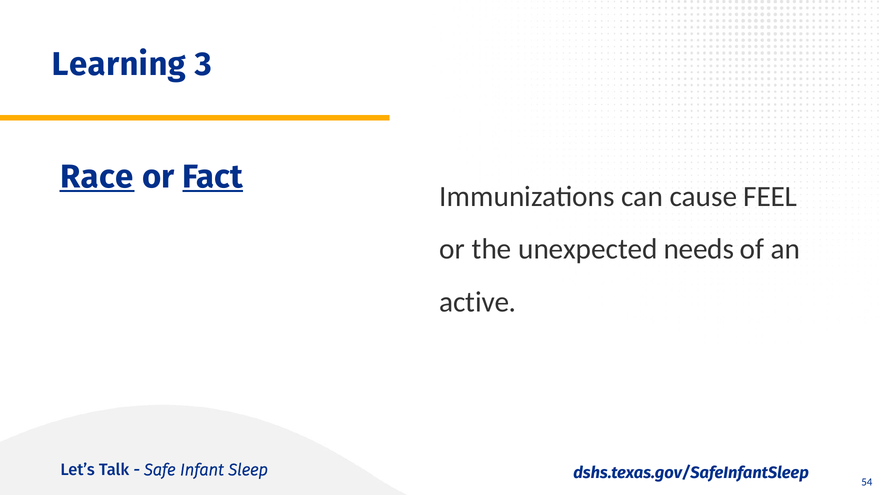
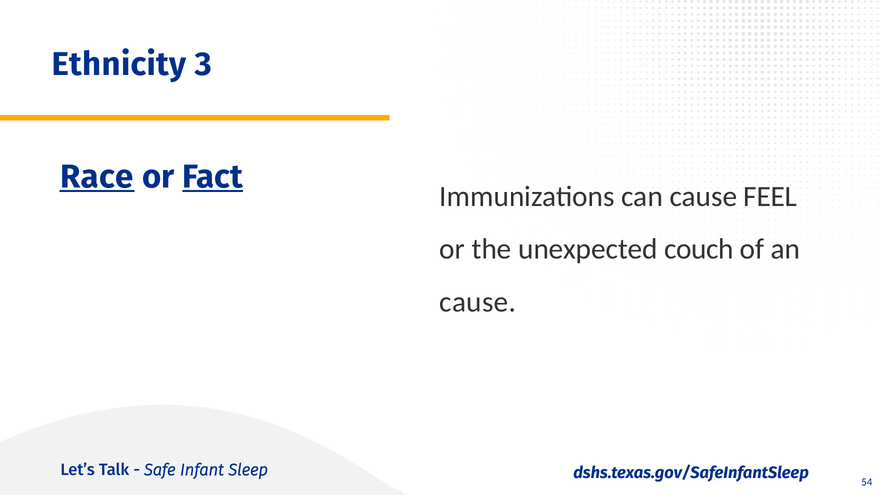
Learning: Learning -> Ethnicity (119, 64)
needs: needs -> couch (699, 249)
active: active -> cause (478, 302)
